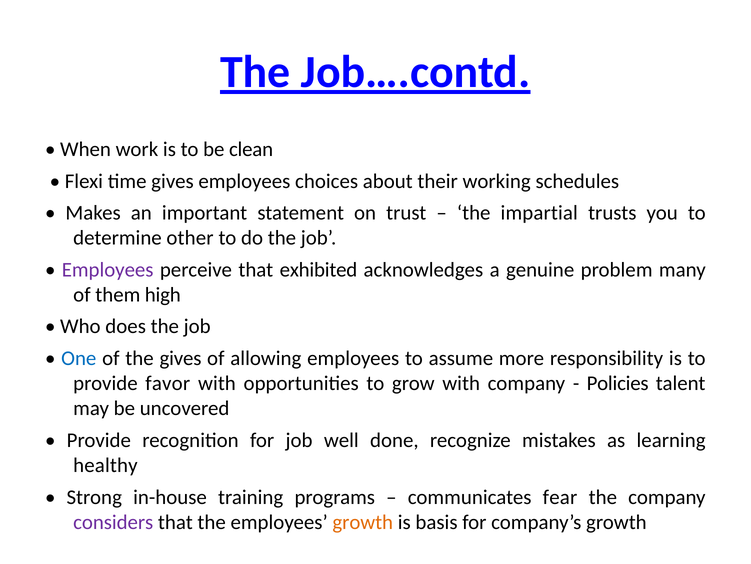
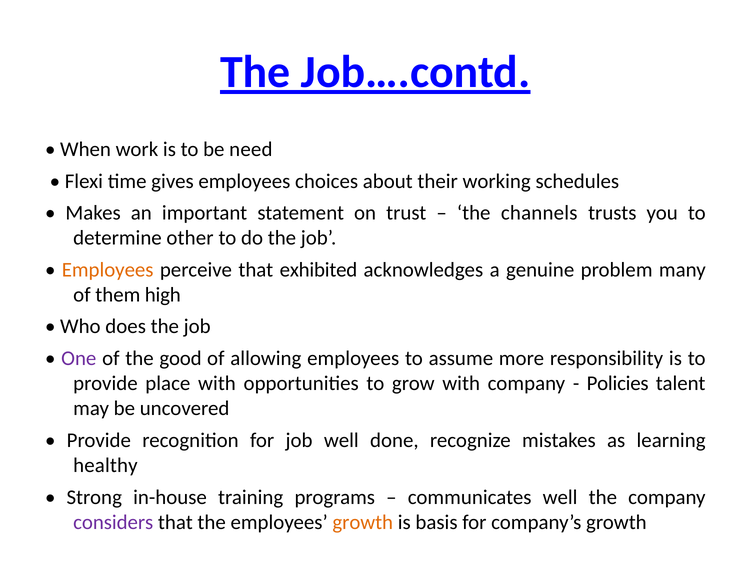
clean: clean -> need (251, 149)
impartial: impartial -> channels (539, 213)
Employees colour: purple -> orange (108, 269)
One colour: blue -> purple (79, 358)
the gives: gives -> good (181, 358)
favor: favor -> place (168, 383)
communicates fear: fear -> well (560, 496)
